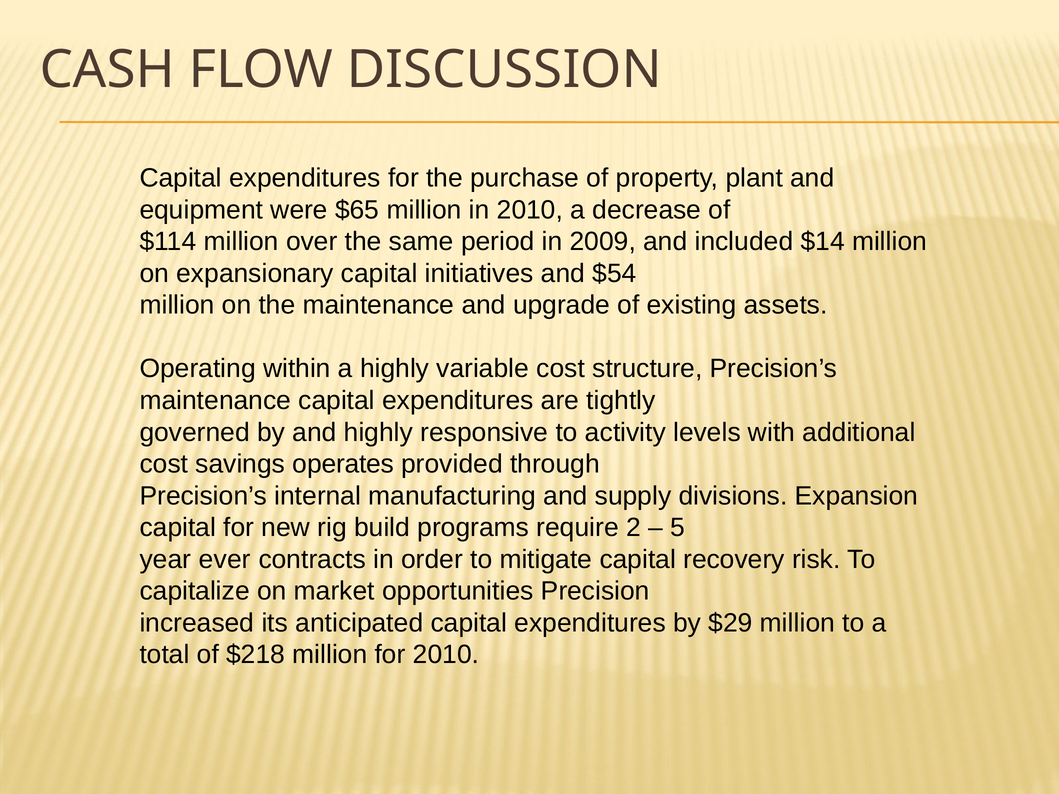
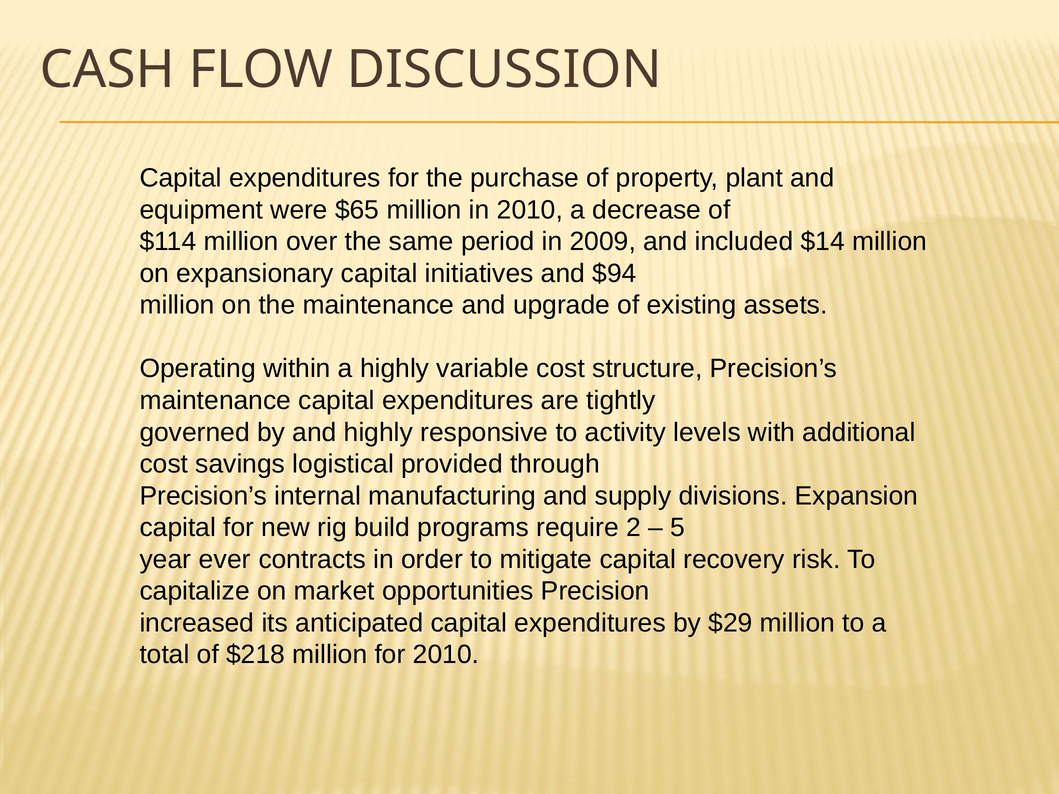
$54: $54 -> $94 (614, 274)
operates: operates -> logistical (343, 464)
